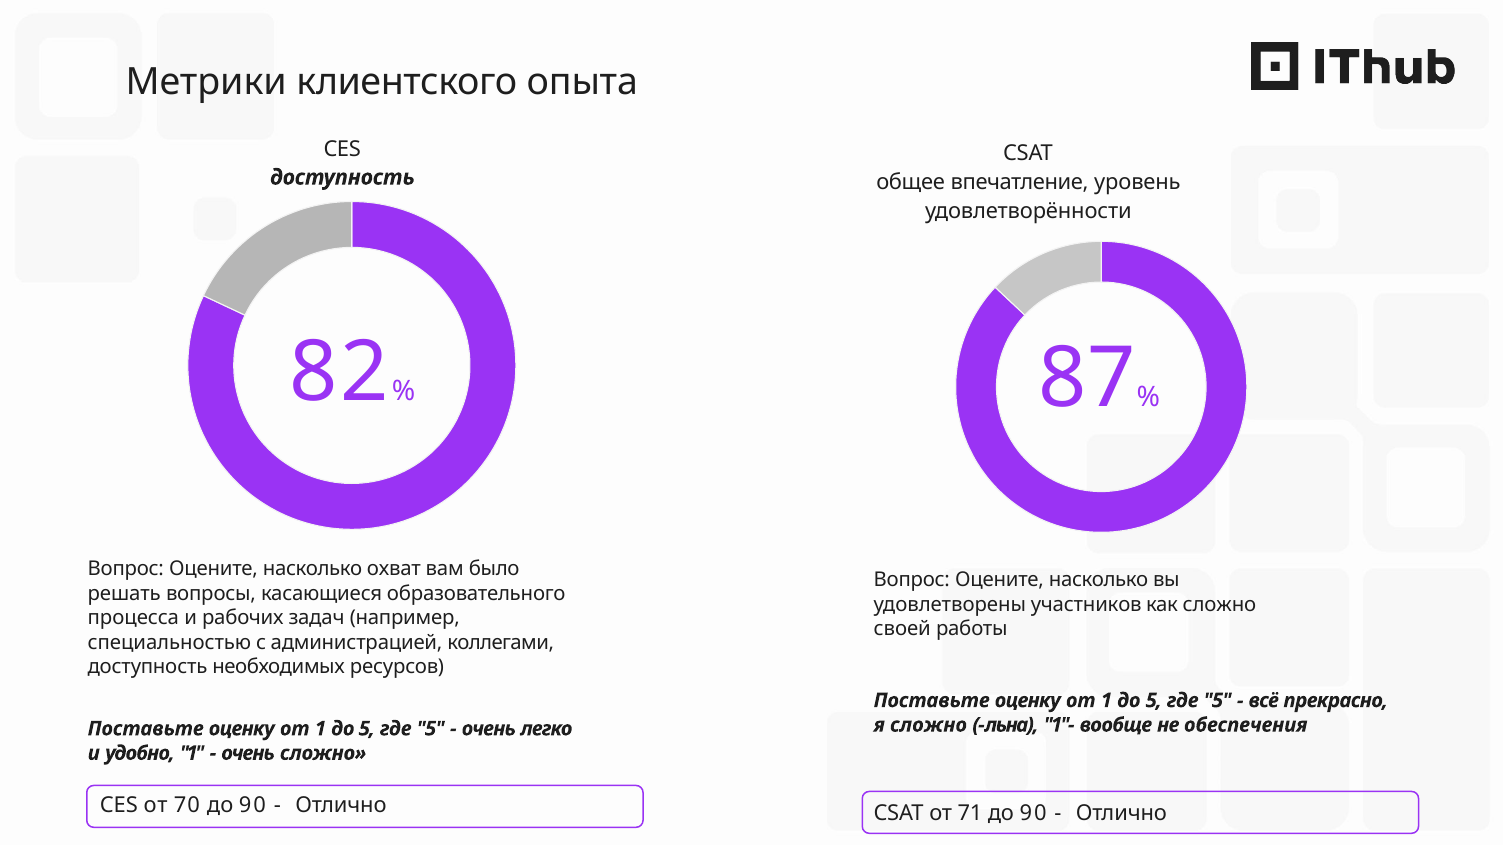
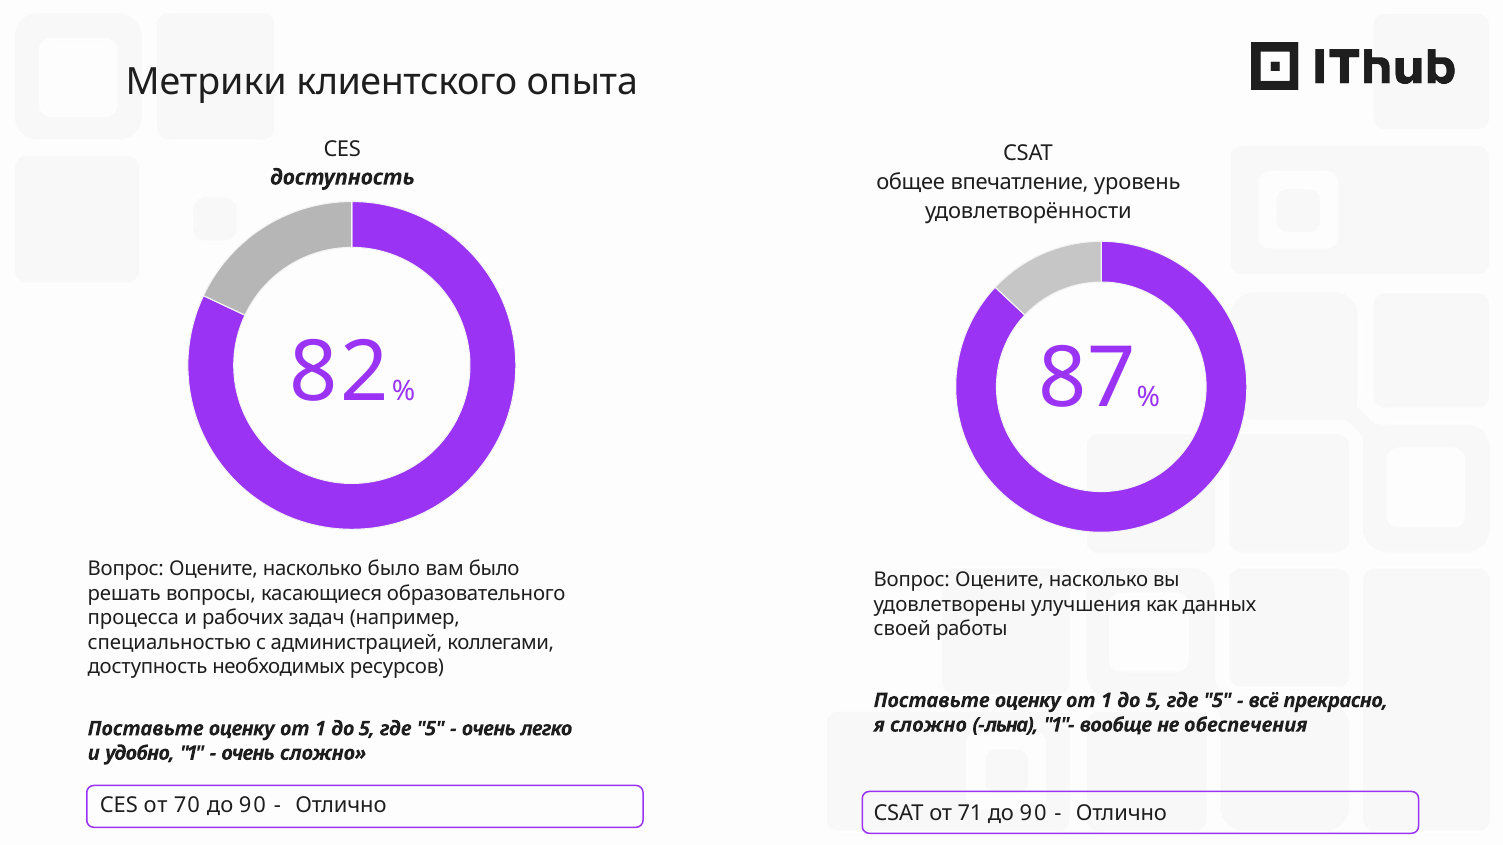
насколько охват: охват -> было (394, 569)
участников: участников -> улучшения (1086, 605)
как сложно: сложно -> данных (1219, 605)
